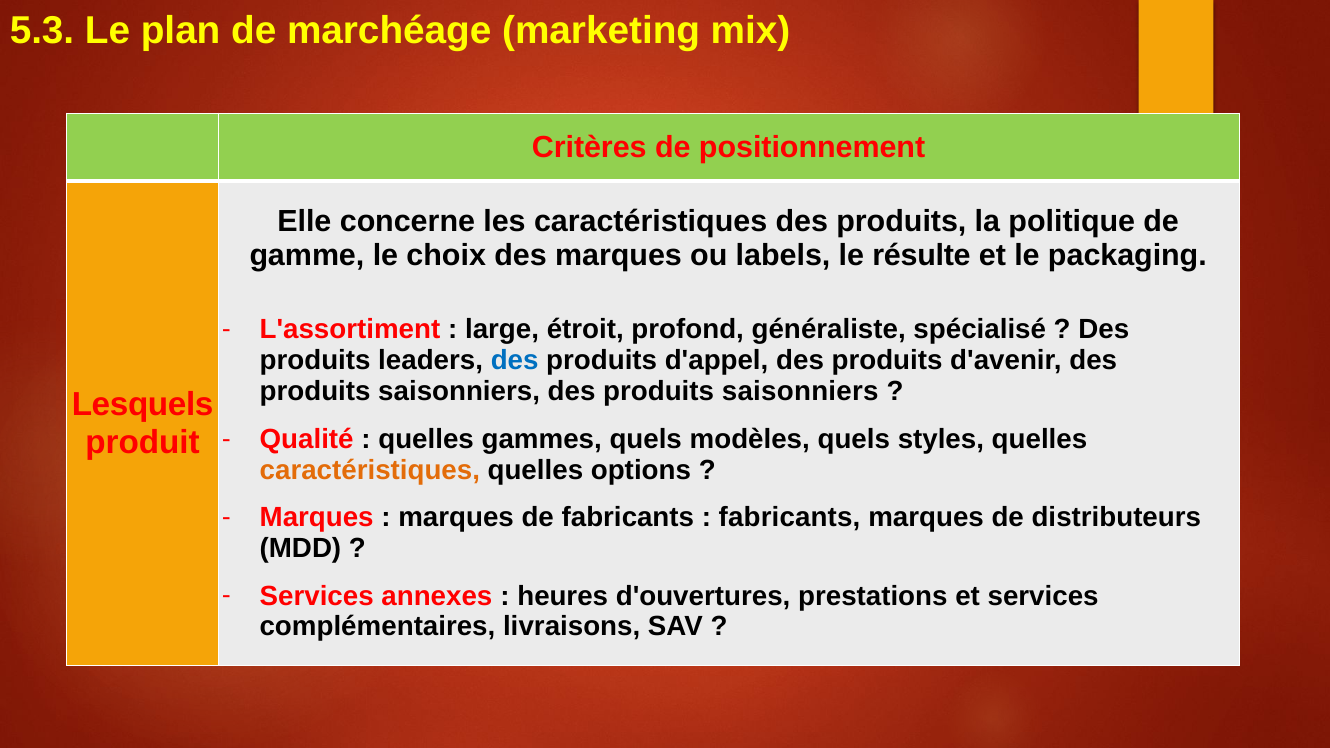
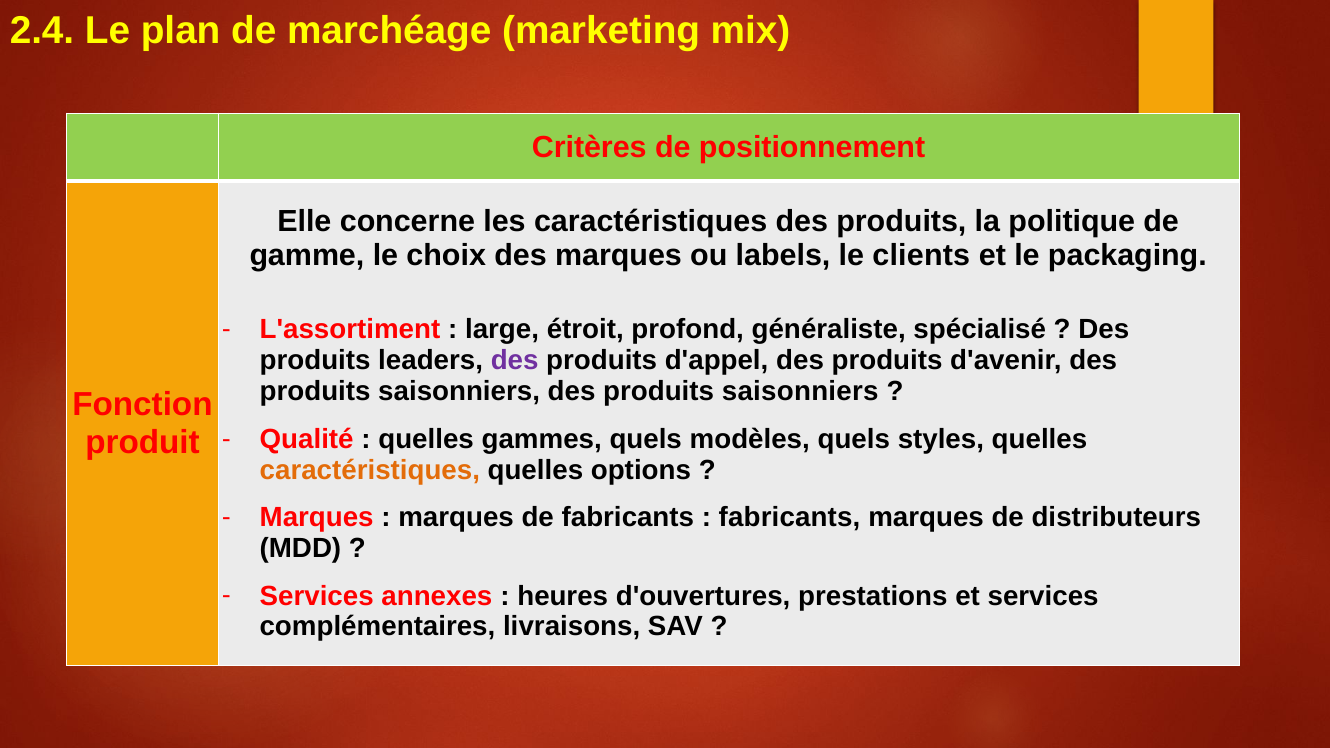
5.3: 5.3 -> 2.4 (42, 31)
résulte: résulte -> clients (921, 256)
des colour: blue -> purple (515, 361)
Lesquels: Lesquels -> Fonction (142, 405)
